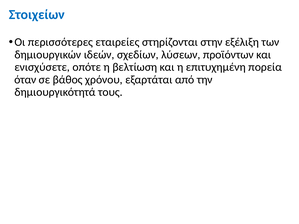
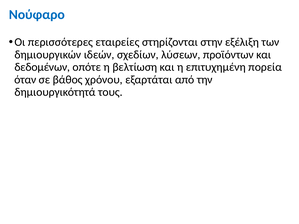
Στοιχείων: Στοιχείων -> Νούφαρο (37, 15)
ενισχύσετε: ενισχύσετε -> δεδομένων (42, 67)
